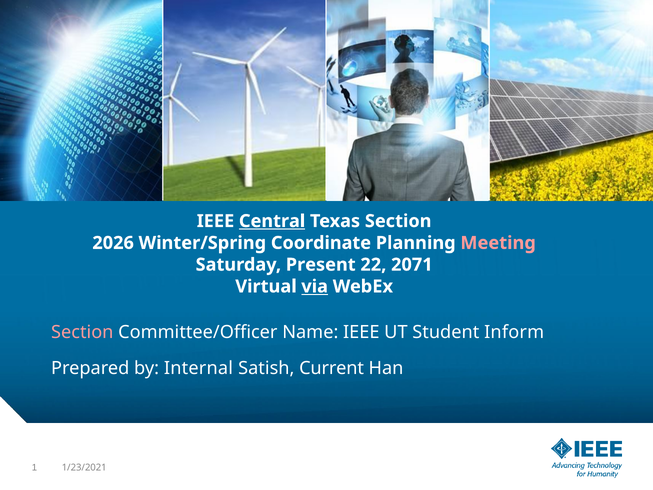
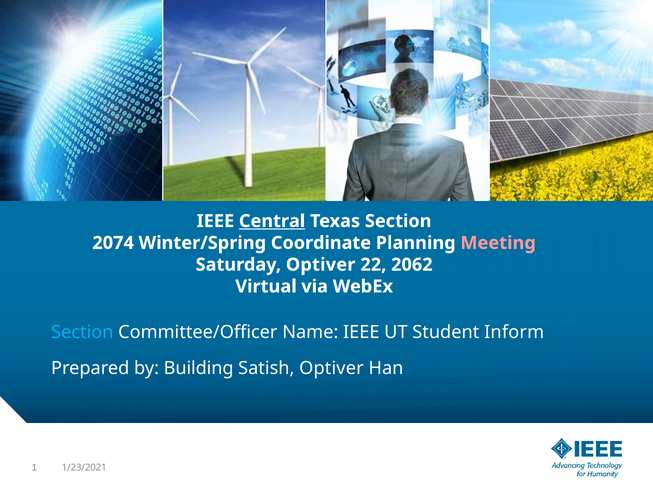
2026: 2026 -> 2074 (113, 243)
Saturday Present: Present -> Optiver (321, 265)
2071: 2071 -> 2062 (412, 265)
via underline: present -> none (315, 286)
Section colour: pink -> light blue (82, 332)
Internal: Internal -> Building (199, 368)
Satish Current: Current -> Optiver (331, 368)
